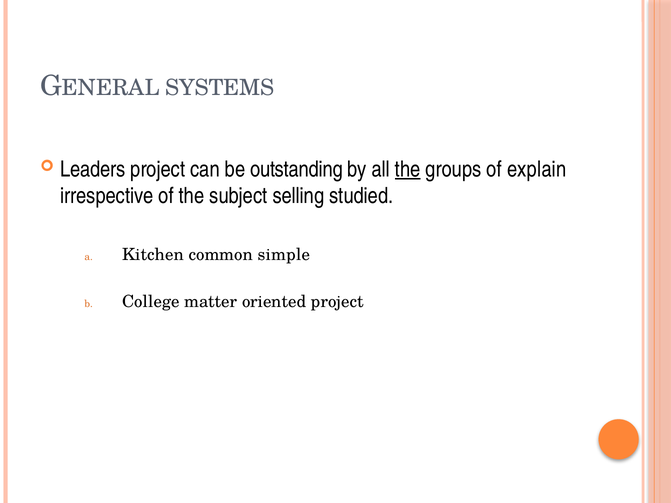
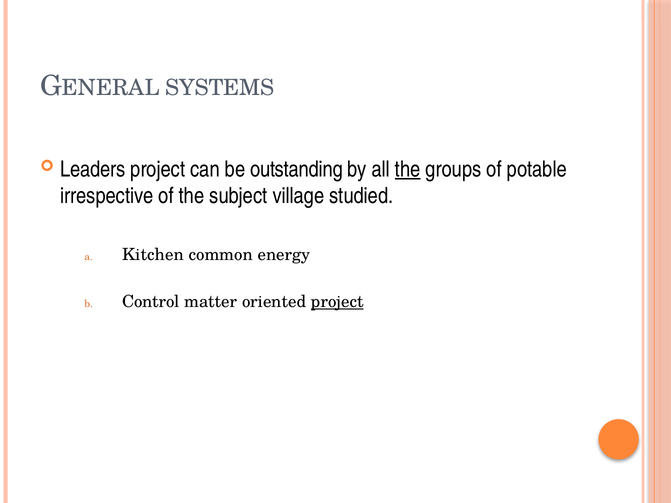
explain: explain -> potable (537, 169)
selling: selling -> village (298, 196)
simple: simple -> energy (284, 255)
College: College -> Control (151, 302)
project underline: none -> present (337, 302)
